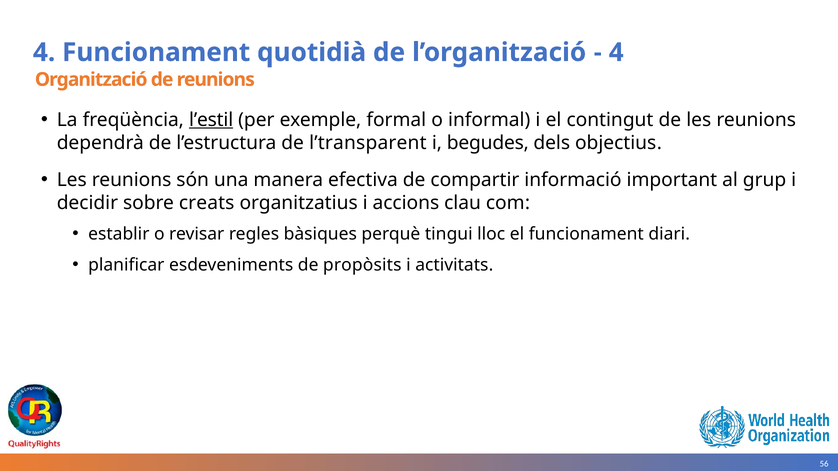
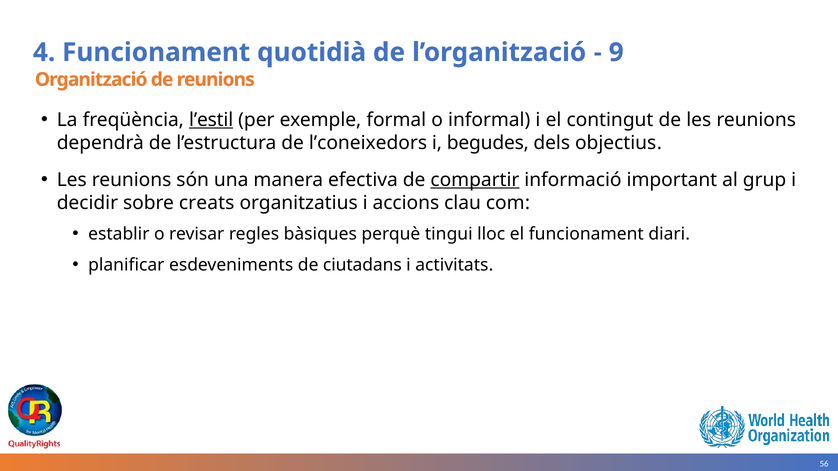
4: 4 -> 9 (616, 52)
l’transparent: l’transparent -> l’coneixedors (368, 143)
compartir underline: none -> present (475, 180)
propòsits: propòsits -> ciutadans (362, 265)
